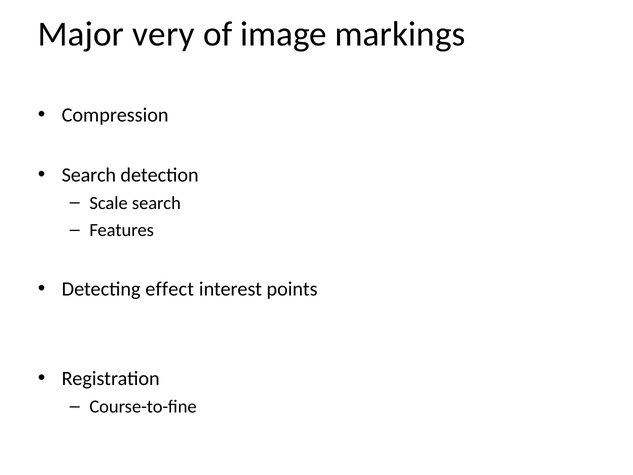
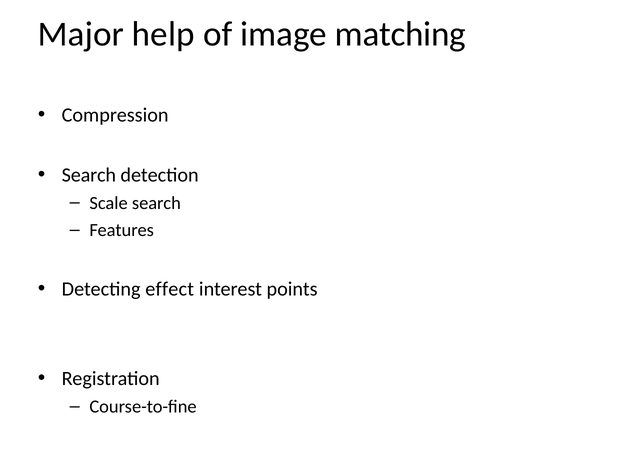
very: very -> help (163, 34)
markings: markings -> matching (400, 34)
